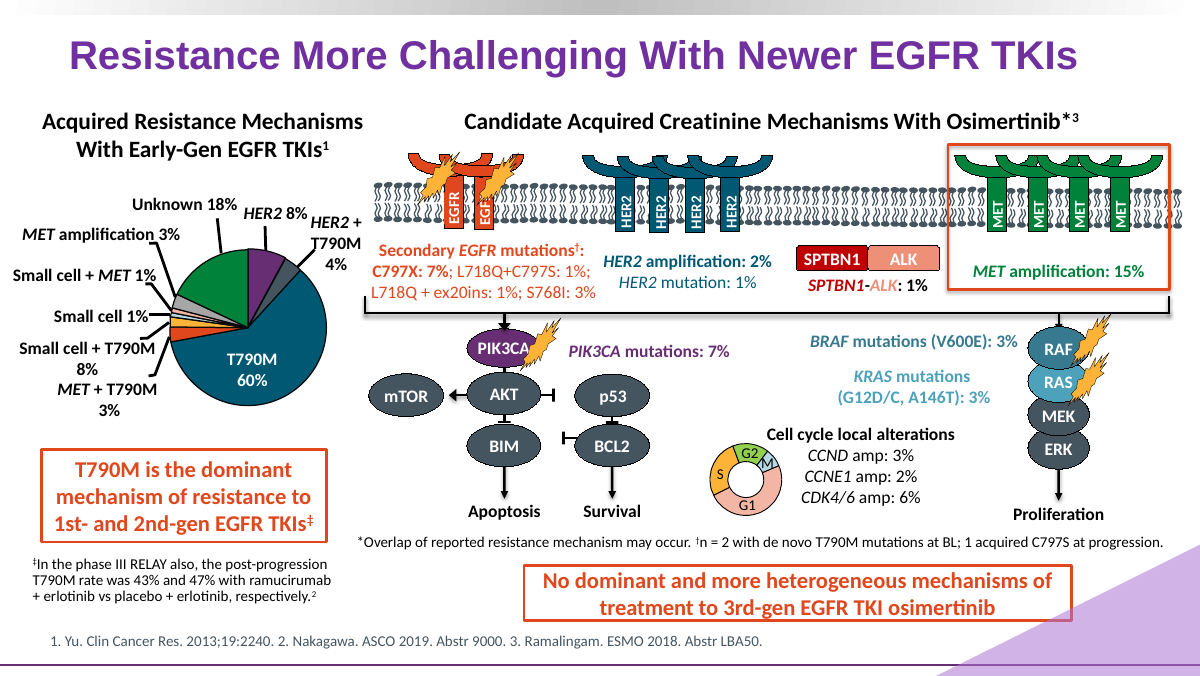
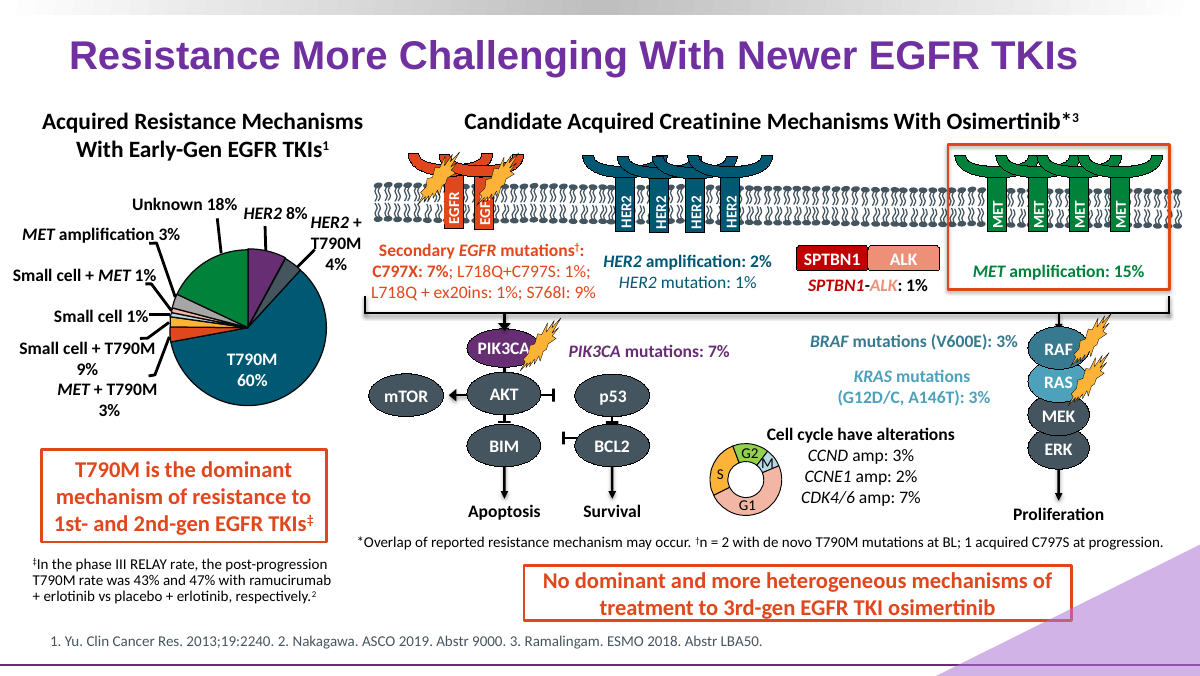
S768I 3%: 3% -> 9% (585, 293)
8%: 8% -> 9% (87, 370)
local: local -> have (855, 435)
amp 6%: 6% -> 7% (910, 498)
RELAY also: also -> rate (184, 565)
